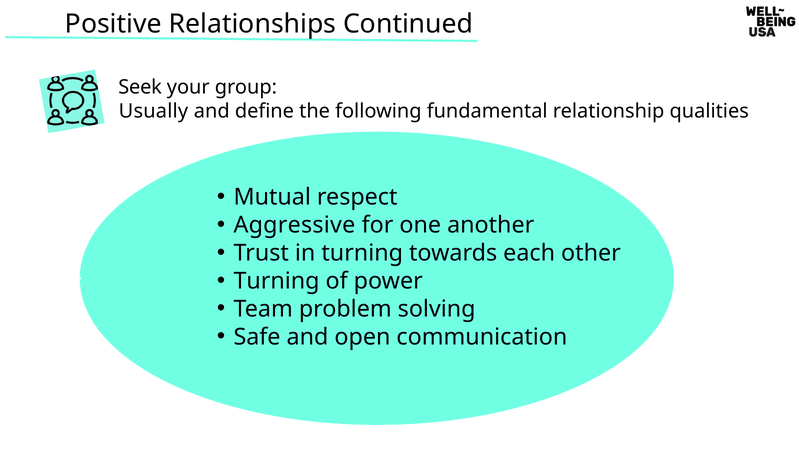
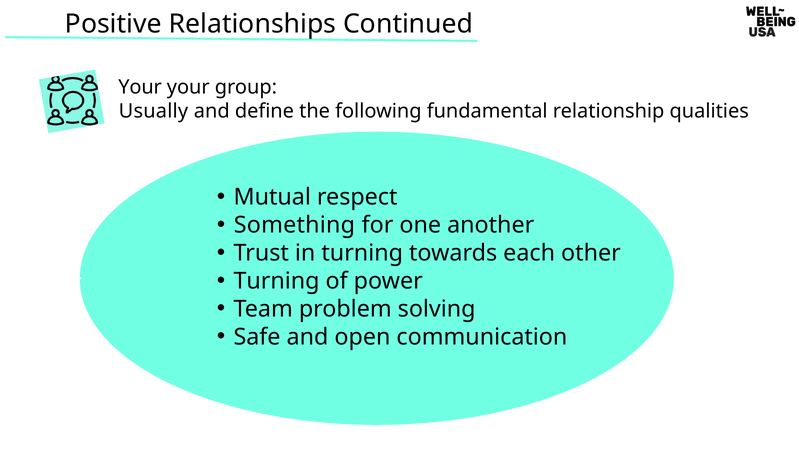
Seek: Seek -> Your (140, 87)
Aggressive: Aggressive -> Something (294, 225)
